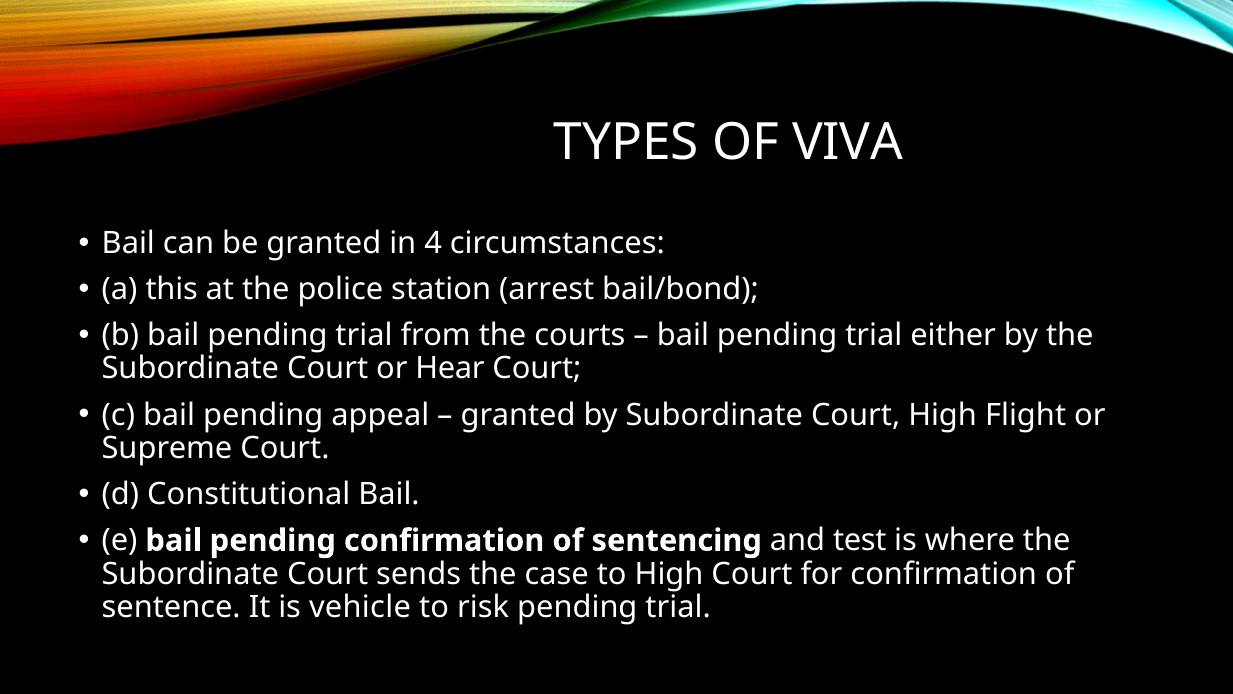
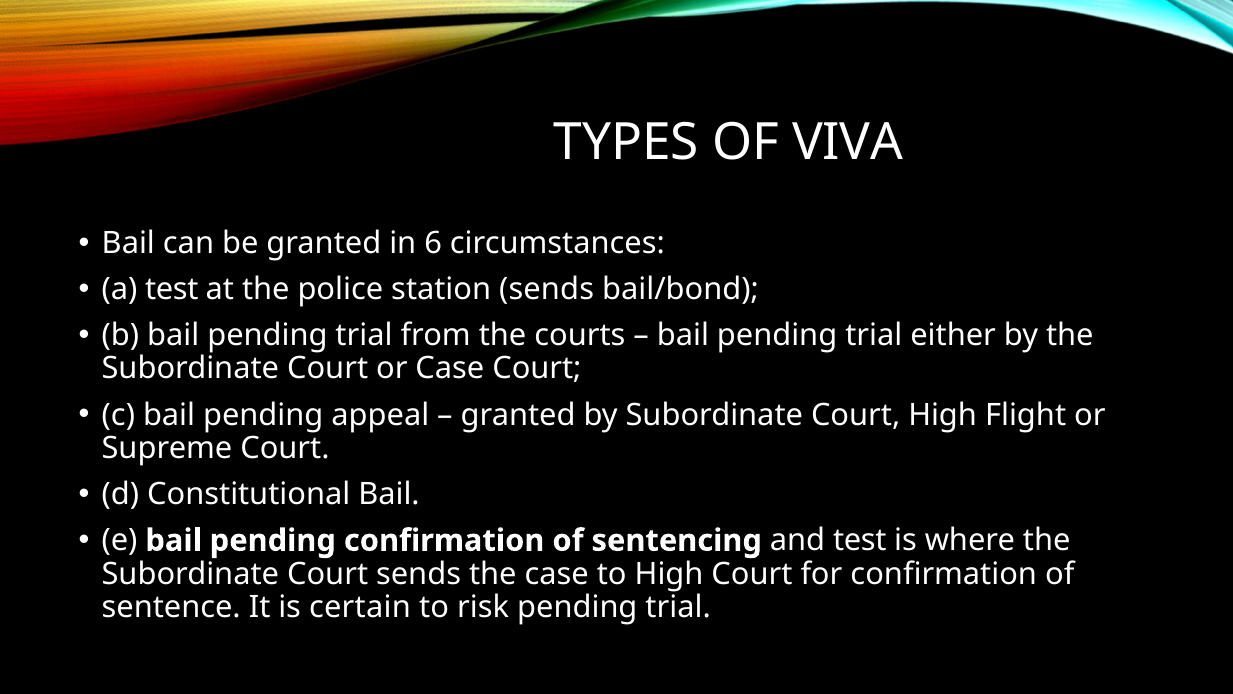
4: 4 -> 6 (433, 243)
a this: this -> test (172, 289)
station arrest: arrest -> sends (547, 289)
or Hear: Hear -> Case (450, 369)
vehicle: vehicle -> certain (360, 607)
